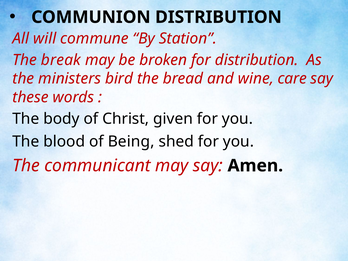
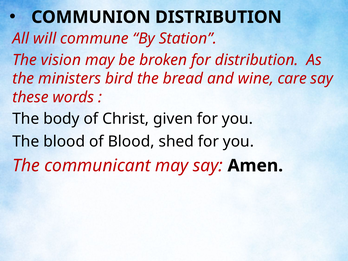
break: break -> vision (61, 60)
of Being: Being -> Blood (131, 141)
